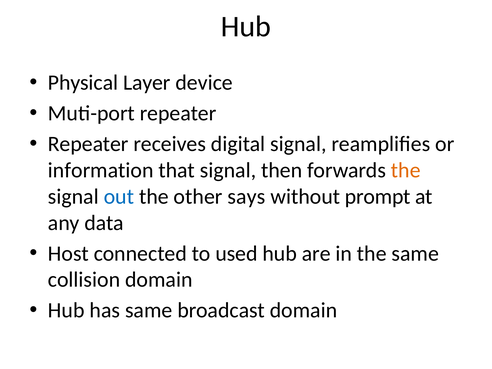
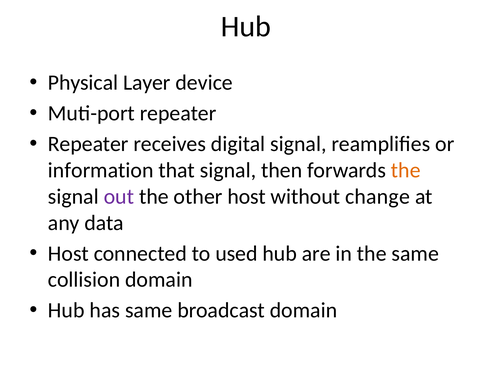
out colour: blue -> purple (119, 197)
other says: says -> host (247, 197)
prompt: prompt -> change (378, 197)
